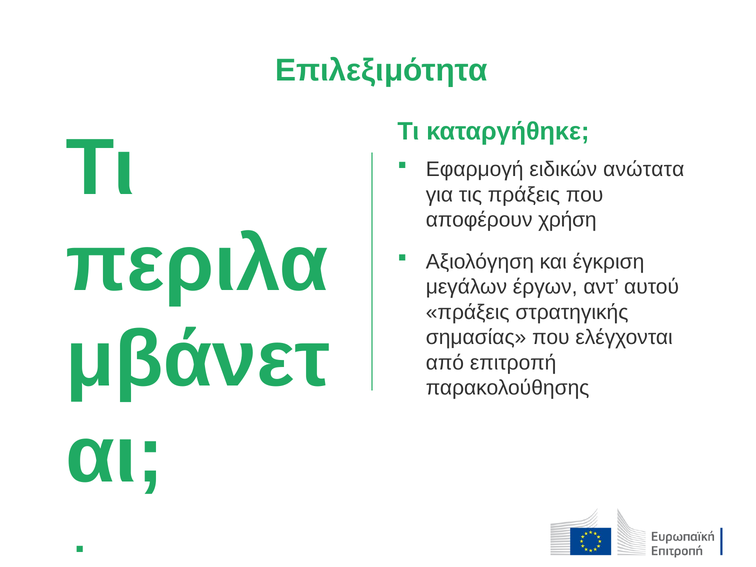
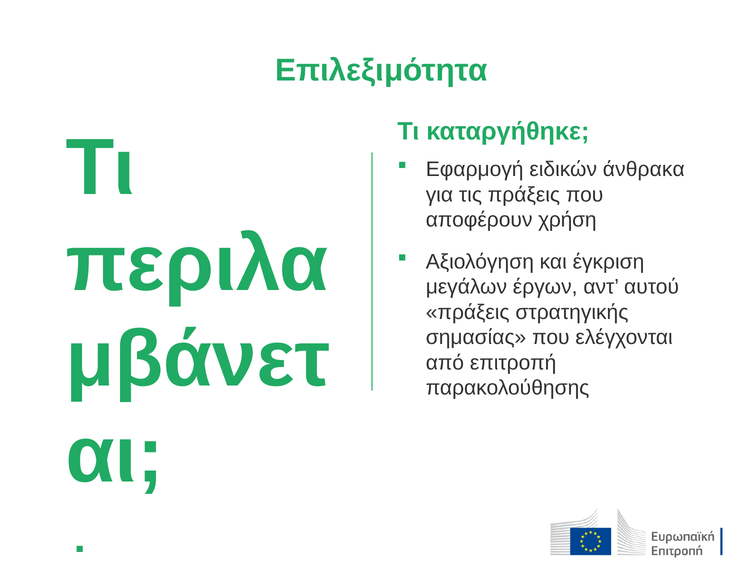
ανώτατα: ανώτατα -> άνθρακα (644, 169)
